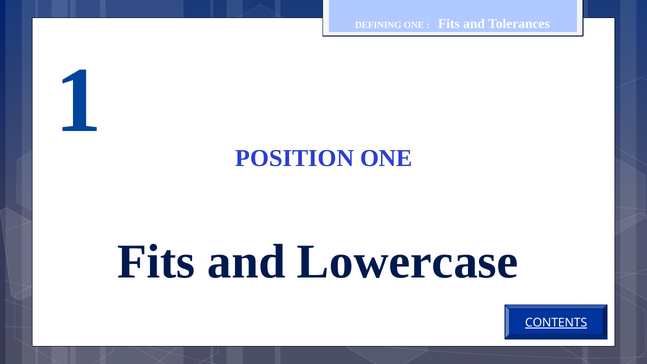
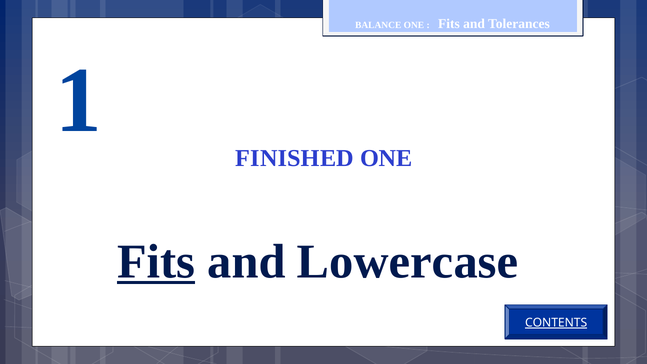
DEFINING: DEFINING -> BALANCE (378, 25)
POSITION: POSITION -> FINISHED (295, 158)
Fits underline: none -> present (156, 262)
